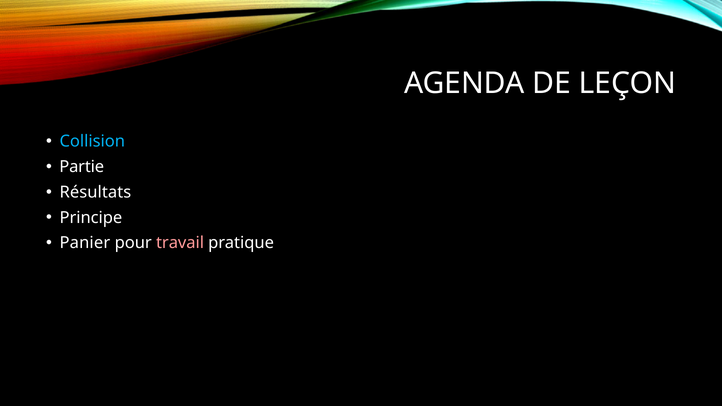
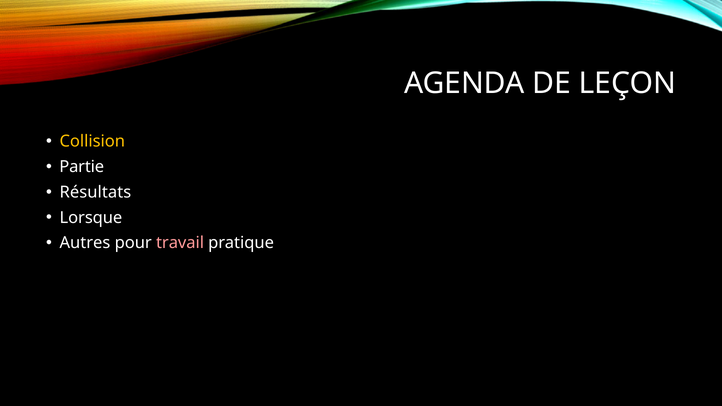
Collision colour: light blue -> yellow (92, 141)
Principe: Principe -> Lorsque (91, 218)
Panier: Panier -> Autres (85, 243)
